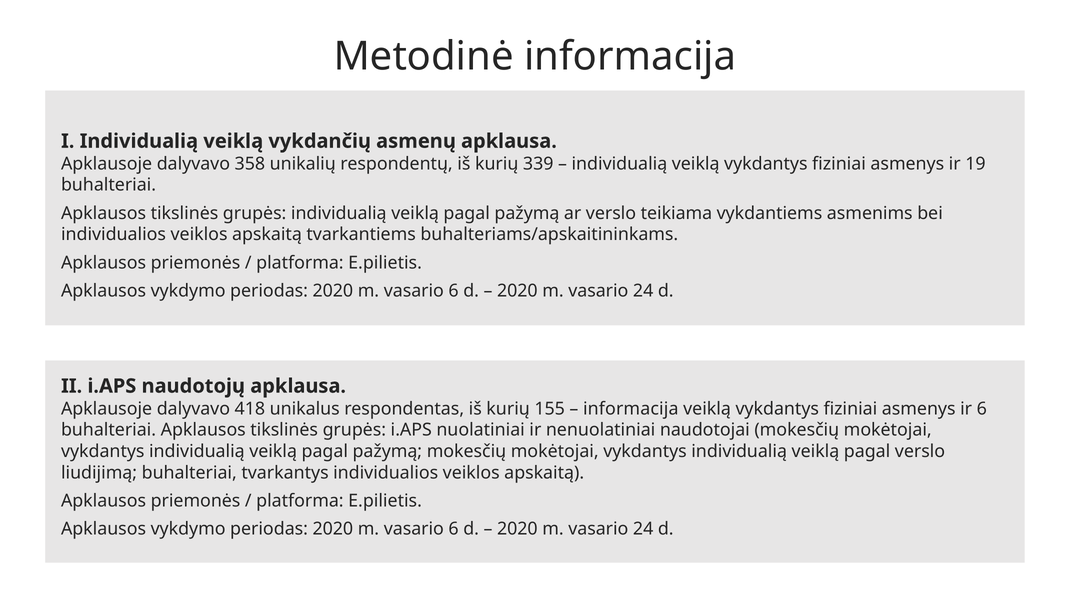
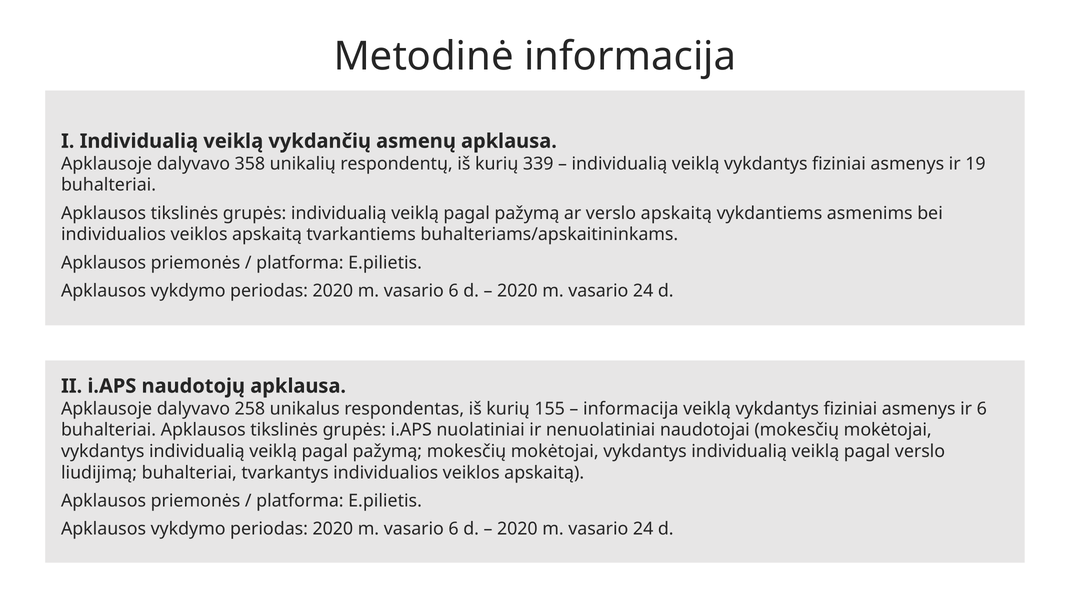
verslo teikiama: teikiama -> apskaitą (676, 213)
418: 418 -> 258 (250, 409)
